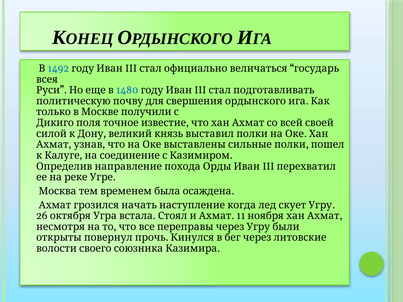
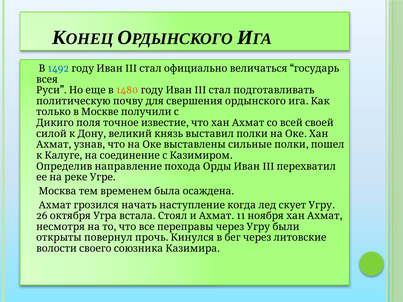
1480 colour: blue -> orange (127, 90)
